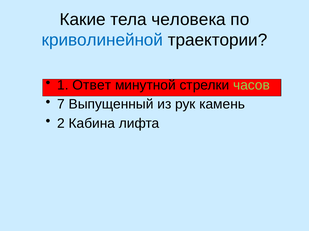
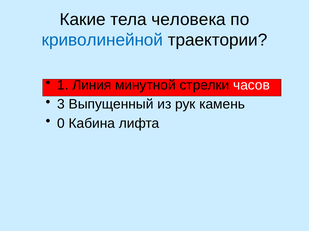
Ответ: Ответ -> Линия (92, 85)
часов colour: light green -> white (251, 85)
7: 7 -> 3 (61, 105)
2: 2 -> 0 (61, 124)
